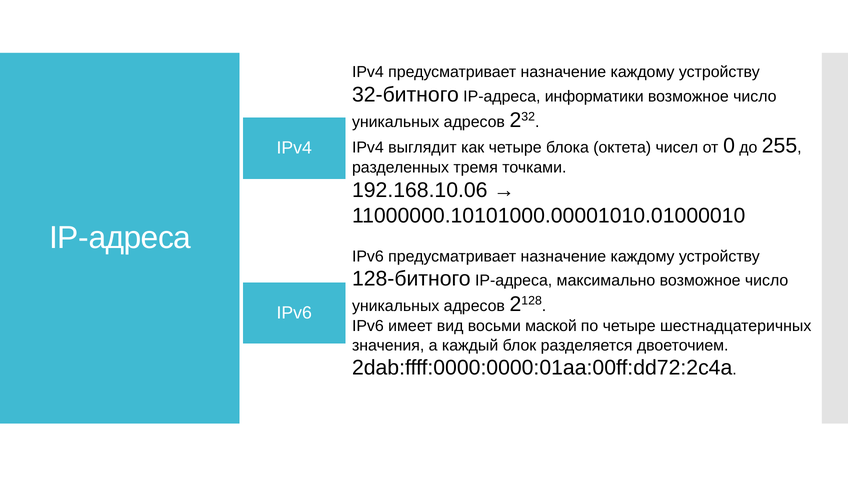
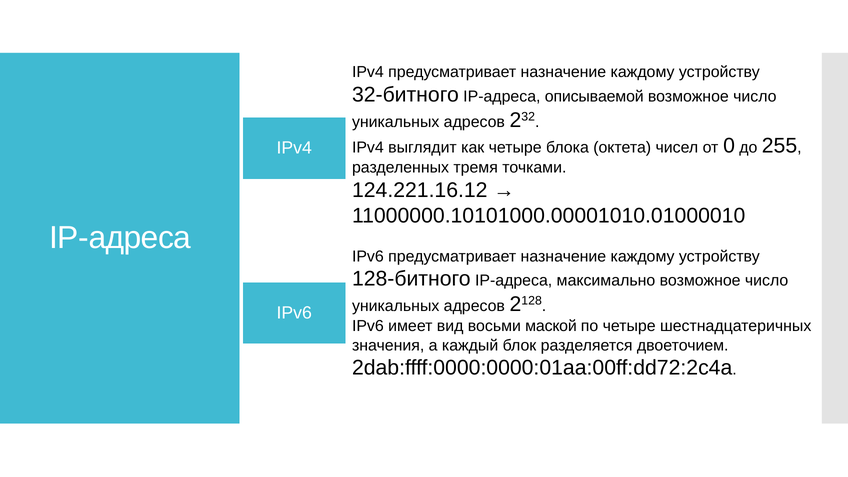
информатики: информатики -> описываемой (594, 97)
192.168.10.06: 192.168.10.06 -> 124.221.16.12 (420, 190)
